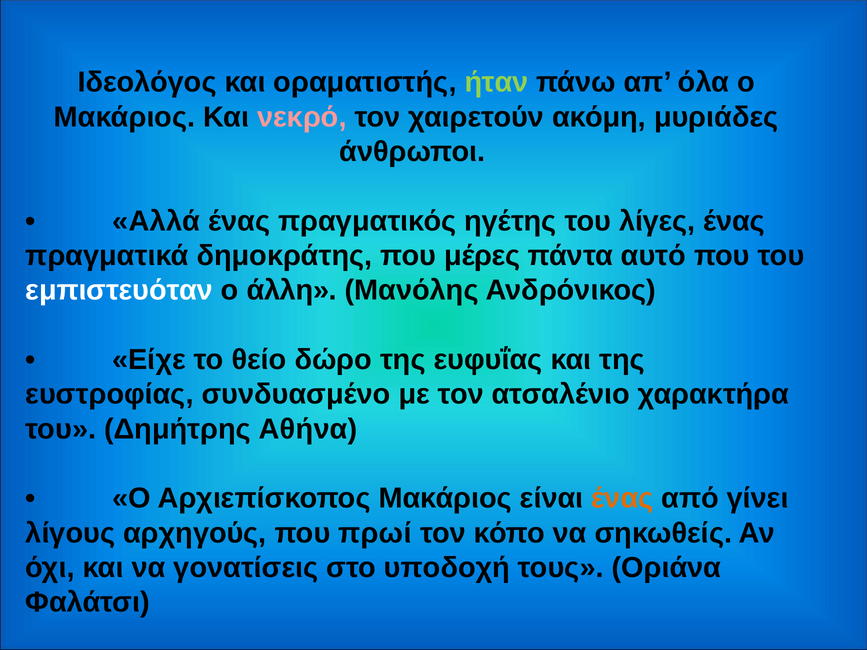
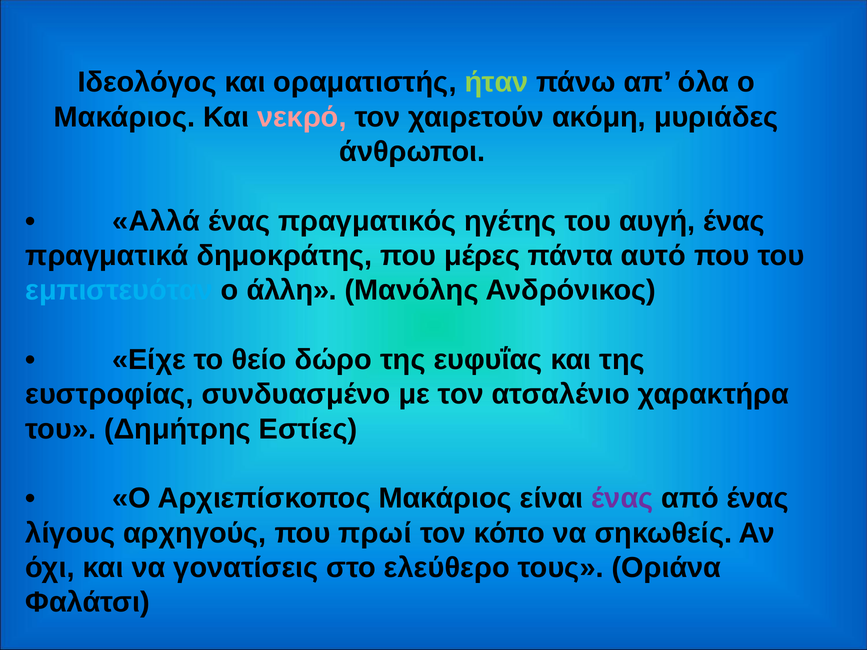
λίγες: λίγες -> αυγή (657, 221)
εμπιστευόταν colour: white -> light blue (119, 291)
Αθήνα: Αθήνα -> Εστίες (308, 429)
ένας colour: orange -> purple (622, 499)
από γίνει: γίνει -> ένας (758, 499)
υποδοχή: υποδοχή -> ελεύθερο (447, 568)
